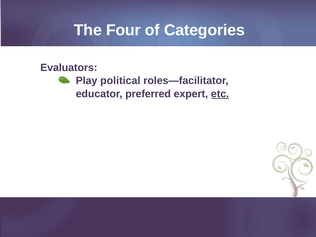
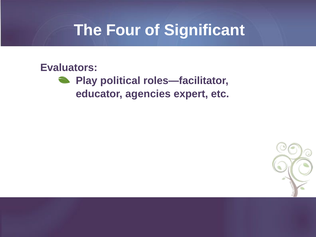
Categories: Categories -> Significant (204, 30)
preferred: preferred -> agencies (148, 94)
etc underline: present -> none (220, 94)
